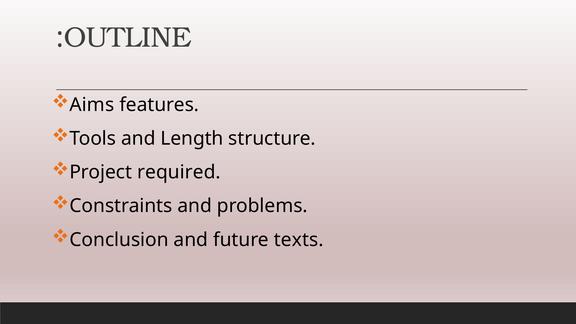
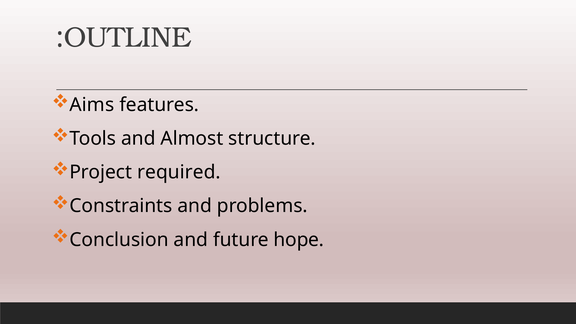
Length: Length -> Almost (192, 138)
texts: texts -> hope (299, 240)
